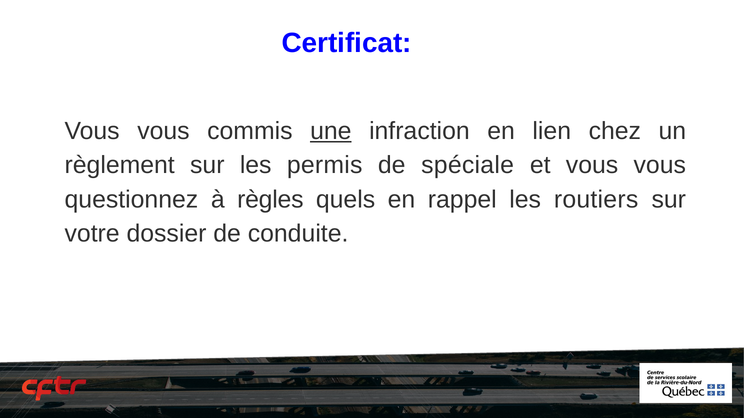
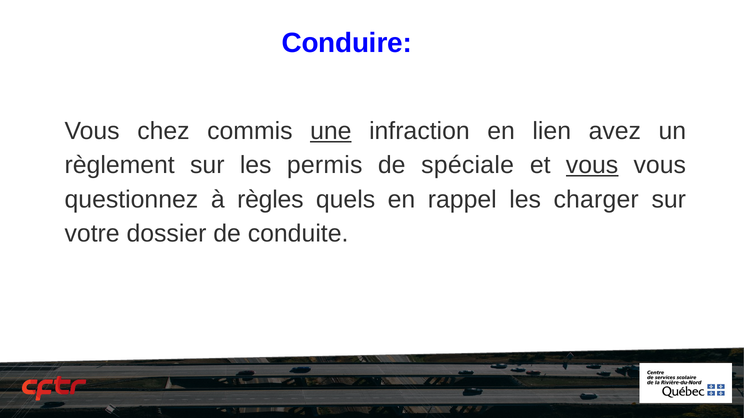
Certificat: Certificat -> Conduire (347, 43)
vous: vous -> chez (163, 131)
chez: chez -> avez (615, 131)
vous underline: none -> present (592, 165)
routiers: routiers -> charger (596, 200)
